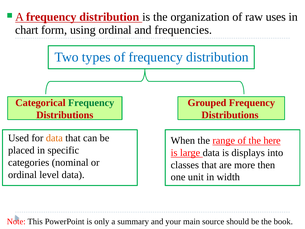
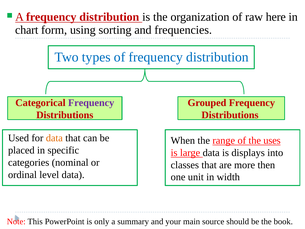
uses: uses -> here (276, 17)
using ordinal: ordinal -> sorting (115, 30)
Frequency colour: green -> purple (91, 103)
here: here -> uses (272, 140)
